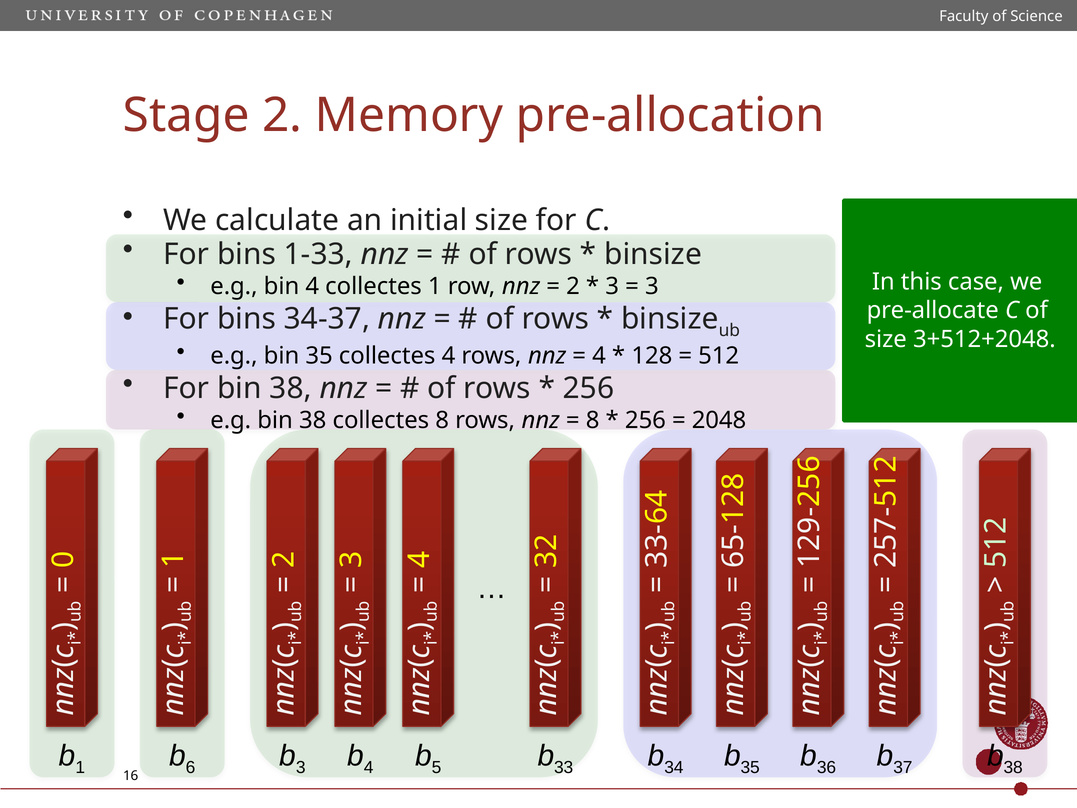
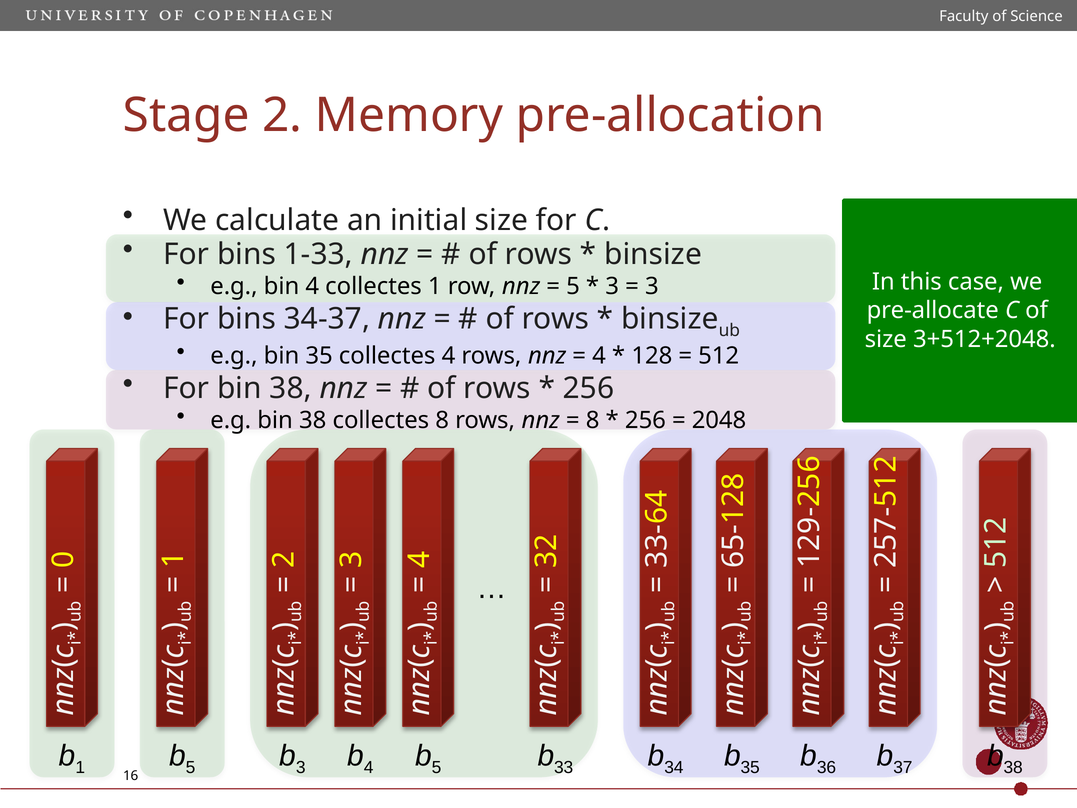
2: 2 -> 5 (573, 286)
6: 6 -> 5 (191, 767)
